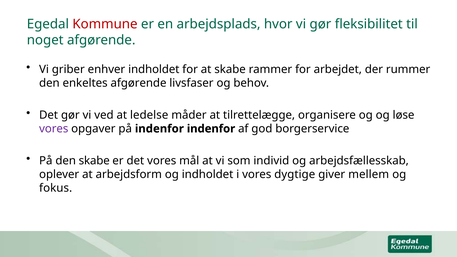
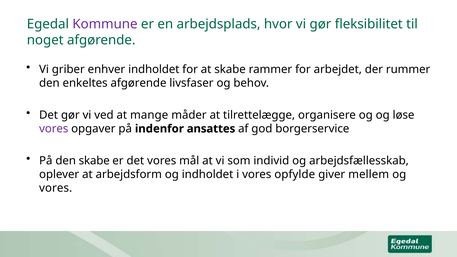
Kommune colour: red -> purple (105, 24)
ledelse: ledelse -> mange (149, 115)
indenfor indenfor: indenfor -> ansattes (211, 129)
dygtige: dygtige -> opfylde (295, 174)
fokus: fokus -> vores (56, 188)
